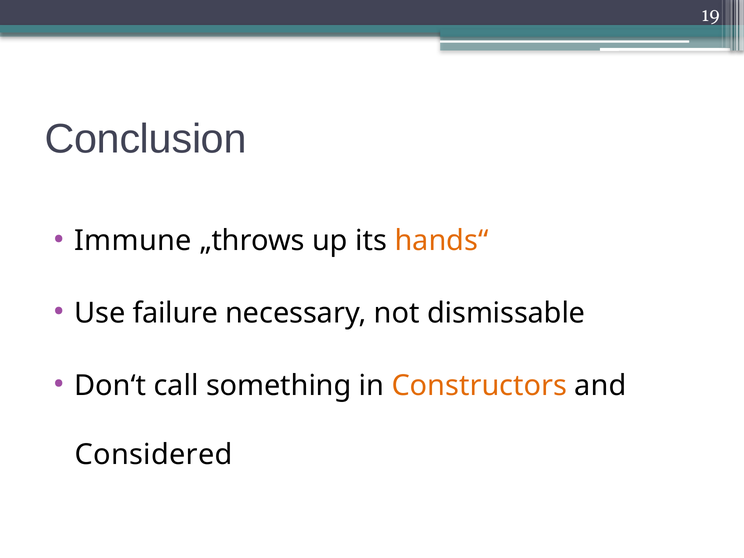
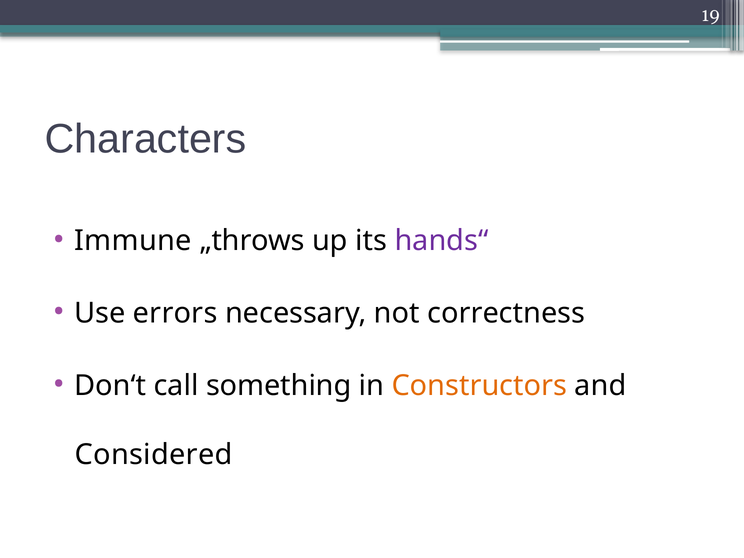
Conclusion: Conclusion -> Characters (145, 139)
hands“ colour: orange -> purple (441, 241)
failure: failure -> errors (175, 313)
dismissable: dismissable -> correctness (506, 313)
